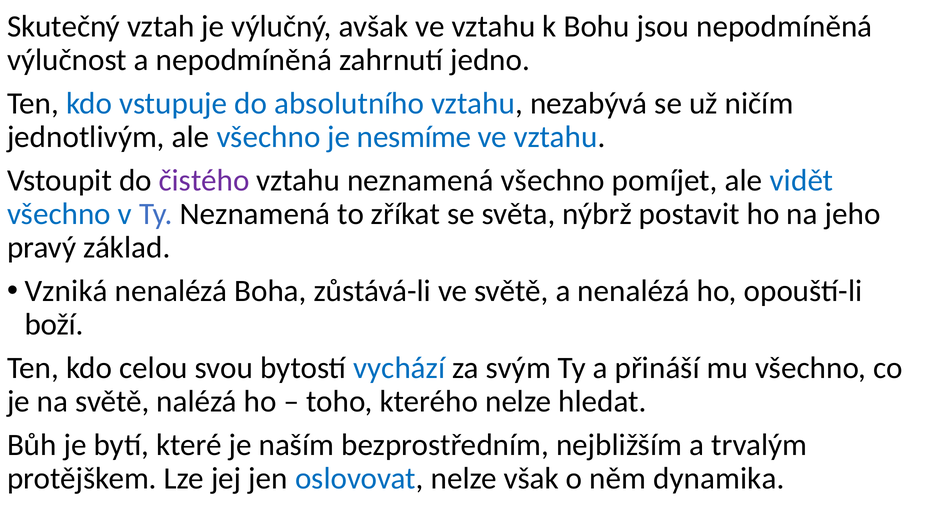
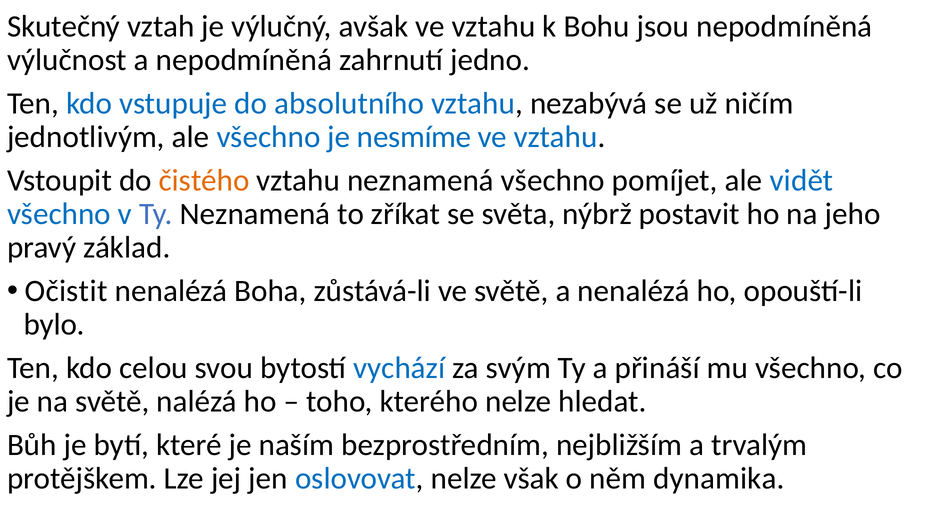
čistého colour: purple -> orange (204, 181)
Vzniká: Vzniká -> Očistit (66, 291)
boží: boží -> bylo (54, 325)
